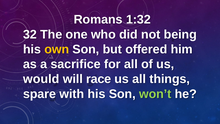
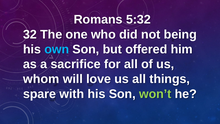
1:32: 1:32 -> 5:32 (138, 20)
own colour: yellow -> light blue (57, 49)
would: would -> whom (41, 79)
race: race -> love (99, 79)
